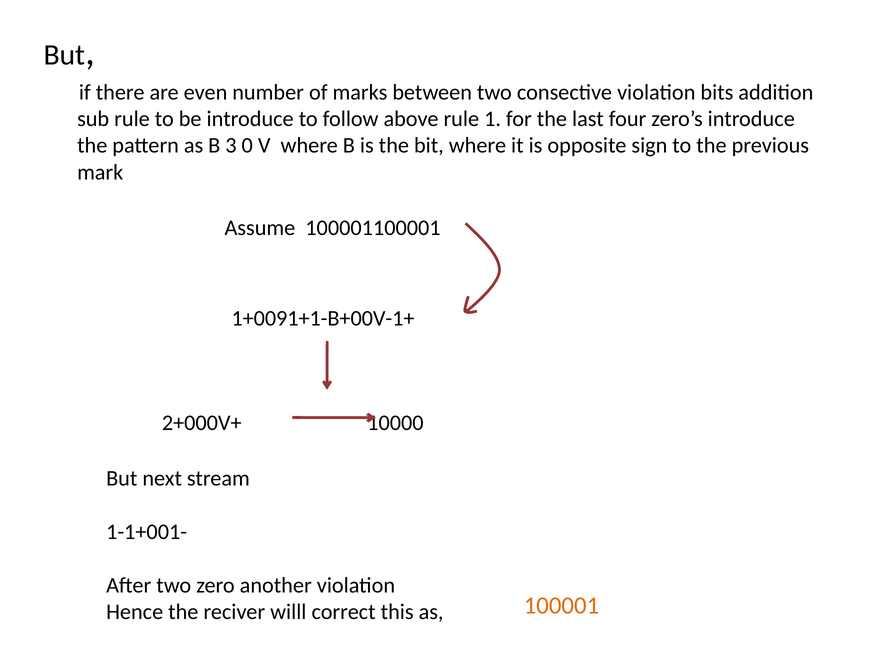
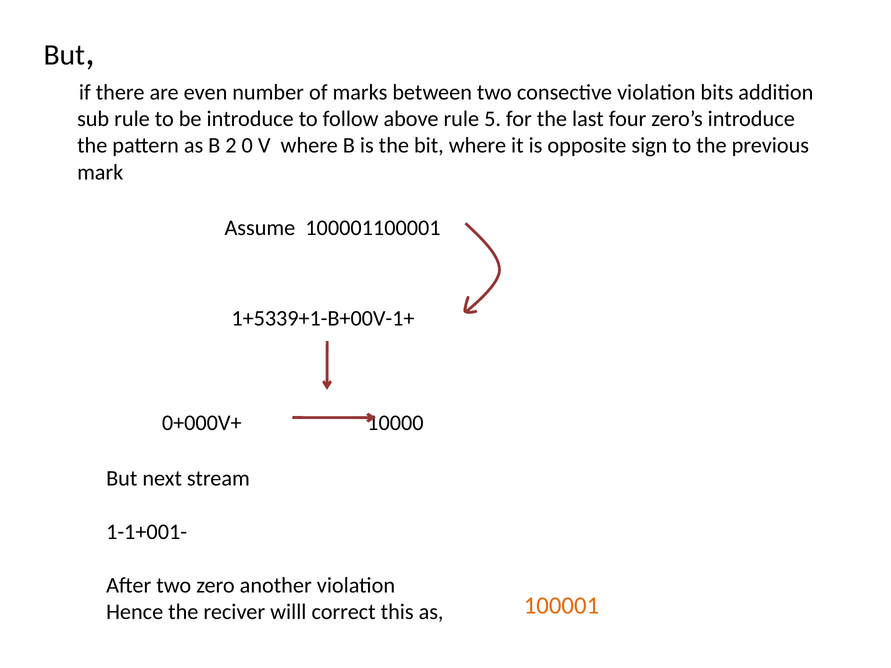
1: 1 -> 5 (493, 119)
3: 3 -> 2 (231, 146)
1+0091+1-B+00V-1+: 1+0091+1-B+00V-1+ -> 1+5339+1-B+00V-1+ (323, 319)
2+000V+: 2+000V+ -> 0+000V+ (202, 423)
